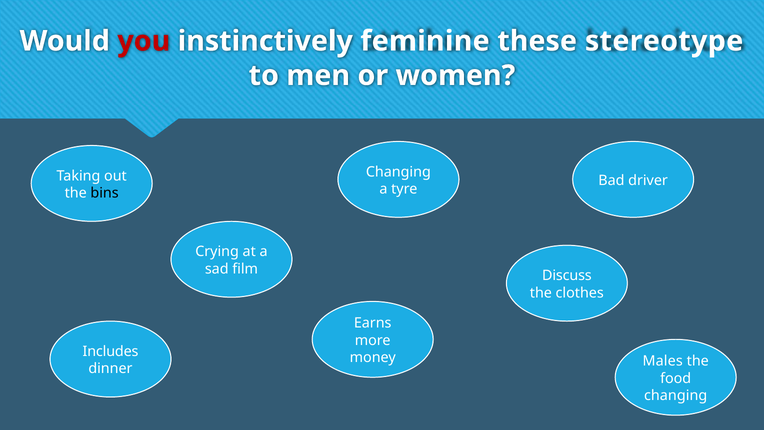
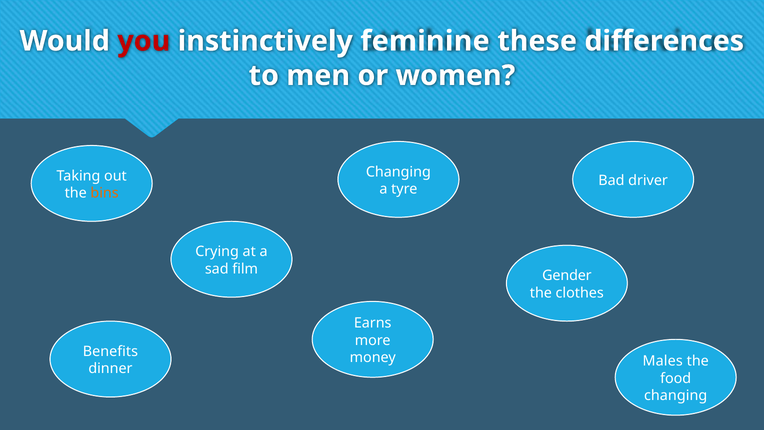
stereotype: stereotype -> differences (664, 41)
bins colour: black -> orange (105, 193)
Discuss: Discuss -> Gender (567, 275)
Includes: Includes -> Benefits (110, 351)
